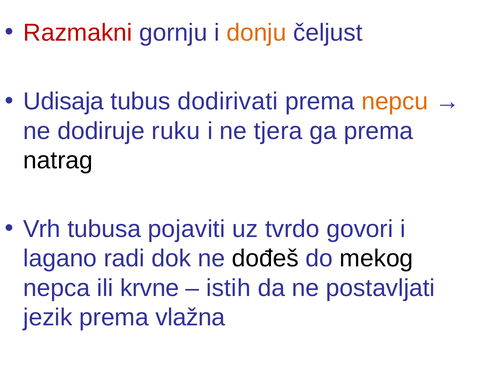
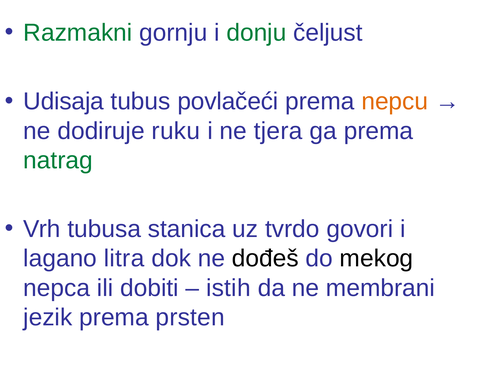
Razmakni colour: red -> green (78, 33)
donju colour: orange -> green (256, 33)
dodirivati: dodirivati -> povlačeći (228, 102)
natrag colour: black -> green (58, 161)
pojaviti: pojaviti -> stanica (187, 229)
radi: radi -> litra (124, 259)
krvne: krvne -> dobiti (149, 288)
postavljati: postavljati -> membrani (381, 288)
vlažna: vlažna -> prsten (190, 318)
